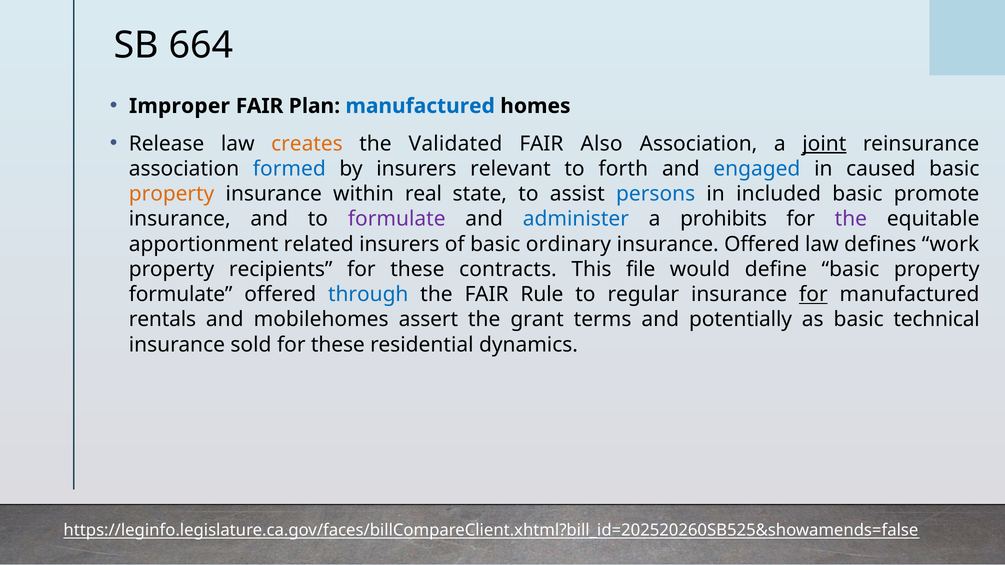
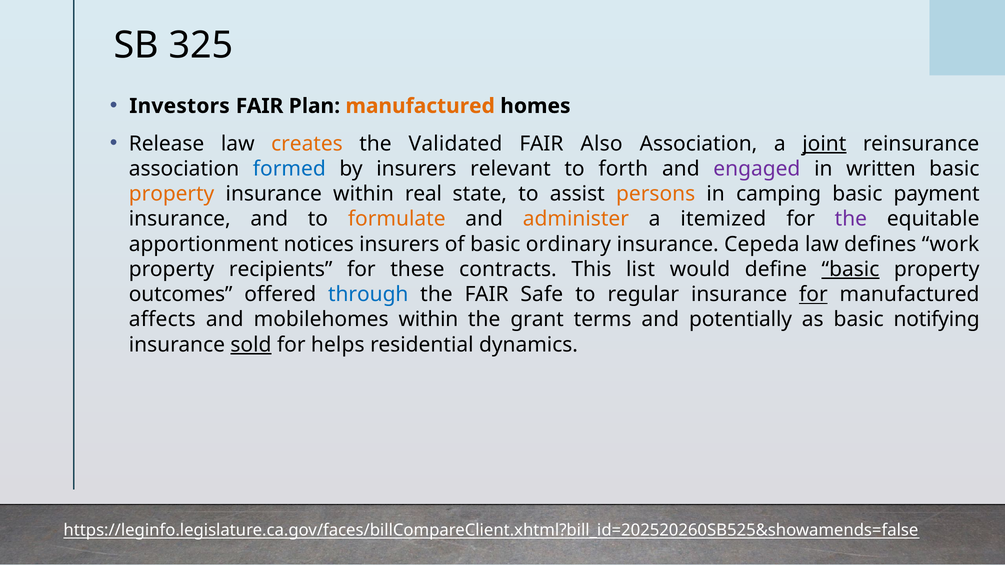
664: 664 -> 325 (201, 46)
Improper: Improper -> Investors (179, 106)
manufactured colour: blue -> orange (420, 106)
engaged colour: blue -> purple (757, 169)
caused: caused -> written (881, 169)
persons colour: blue -> orange (656, 194)
included: included -> camping (779, 194)
promote: promote -> payment (937, 194)
formulate colour: purple -> orange (397, 219)
administer colour: blue -> orange (576, 219)
prohibits: prohibits -> itemized (723, 219)
related: related -> notices (319, 244)
insurance Offered: Offered -> Cepeda (762, 244)
file: file -> list (641, 269)
basic underline: none -> present (850, 269)
formulate: formulate -> outcomes (181, 295)
Rule: Rule -> Safe (542, 295)
rentals: rentals -> affects (162, 320)
mobilehomes assert: assert -> within (428, 320)
technical: technical -> notifying (937, 320)
sold underline: none -> present (251, 345)
these: these -> helps (338, 345)
